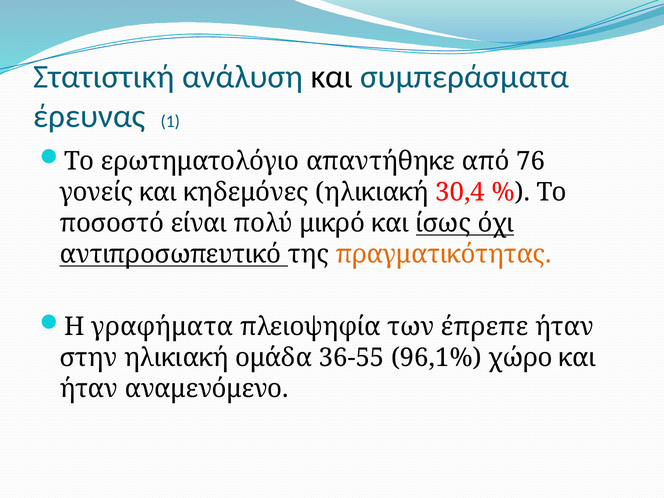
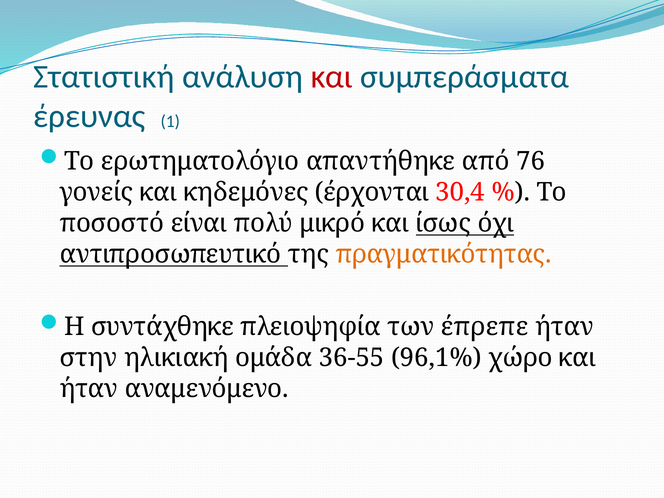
και colour: black -> red (332, 77)
κηδεμόνες ηλικιακή: ηλικιακή -> έρχονται (372, 192)
γραφήματα: γραφήματα -> συντάχθηκε (163, 326)
